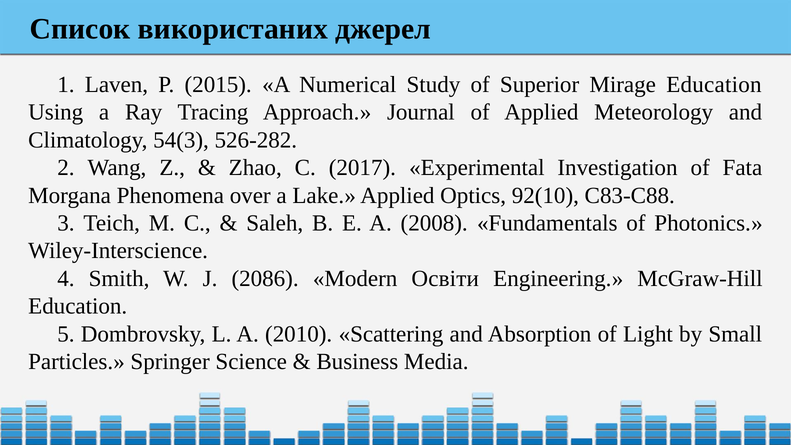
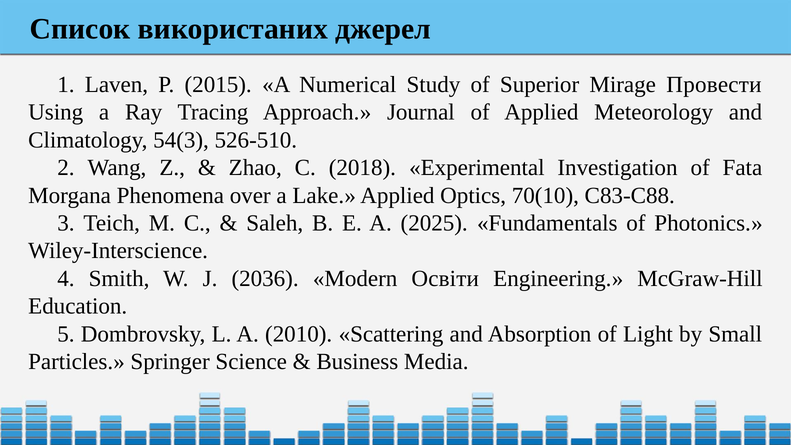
Mirage Education: Education -> Провести (714, 85)
526-282: 526-282 -> 526-510 (256, 140)
2017: 2017 -> 2018 (362, 168)
92(10: 92(10 -> 70(10 (545, 195)
2008: 2008 -> 2025 (434, 223)
2086: 2086 -> 2036 (265, 279)
